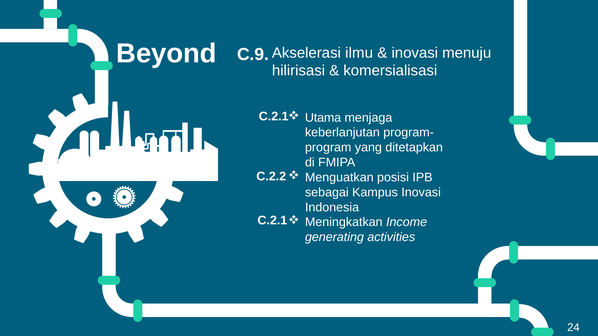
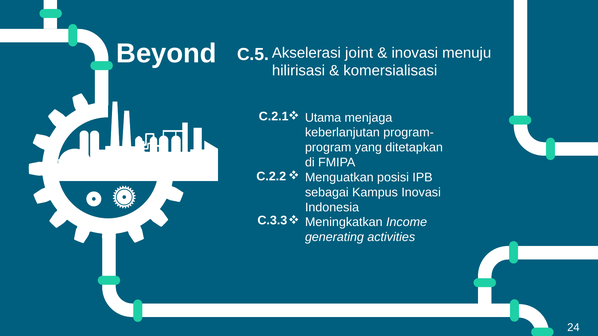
C.9: C.9 -> C.5 (253, 55)
ilmu: ilmu -> joint (359, 53)
C.2.1: C.2.1 -> C.3.3 (272, 221)
